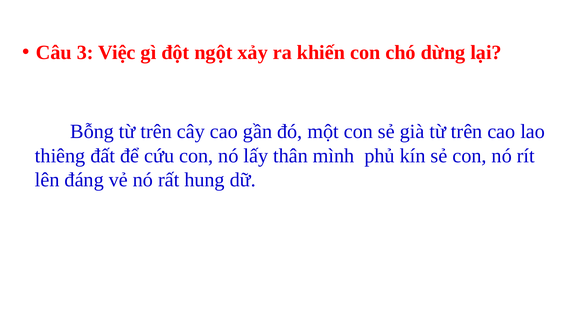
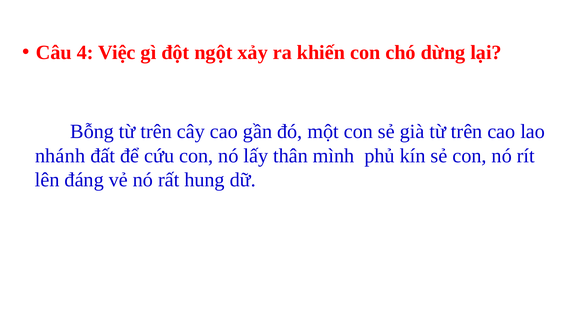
3: 3 -> 4 (85, 53)
thiêng: thiêng -> nhánh (60, 156)
